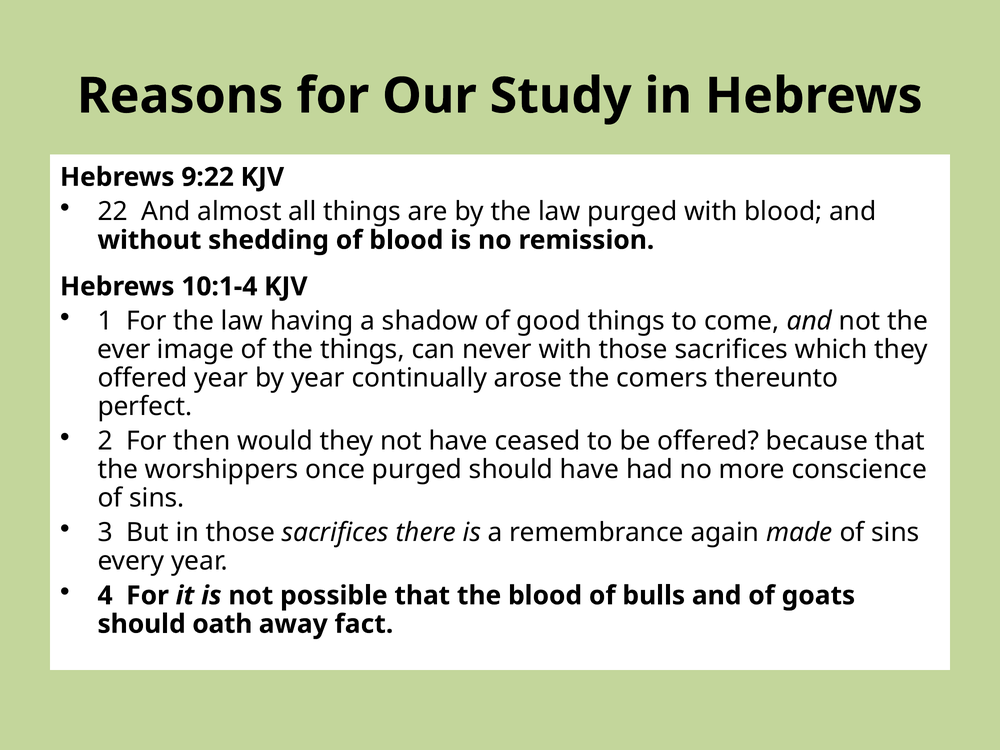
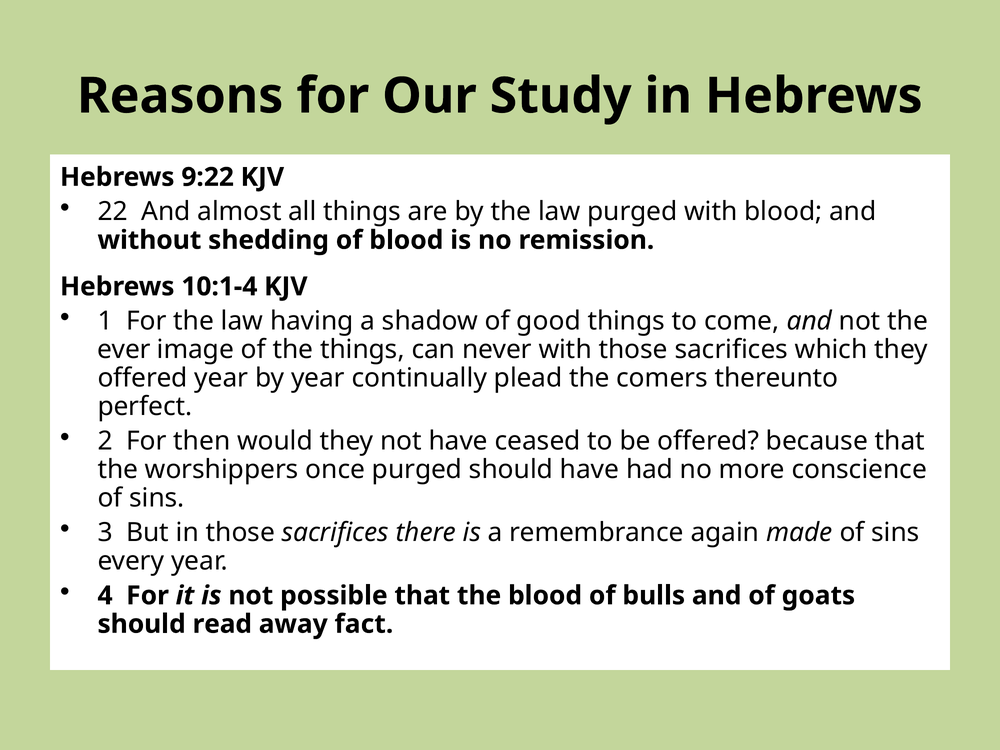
arose: arose -> plead (528, 378)
oath: oath -> read (222, 624)
